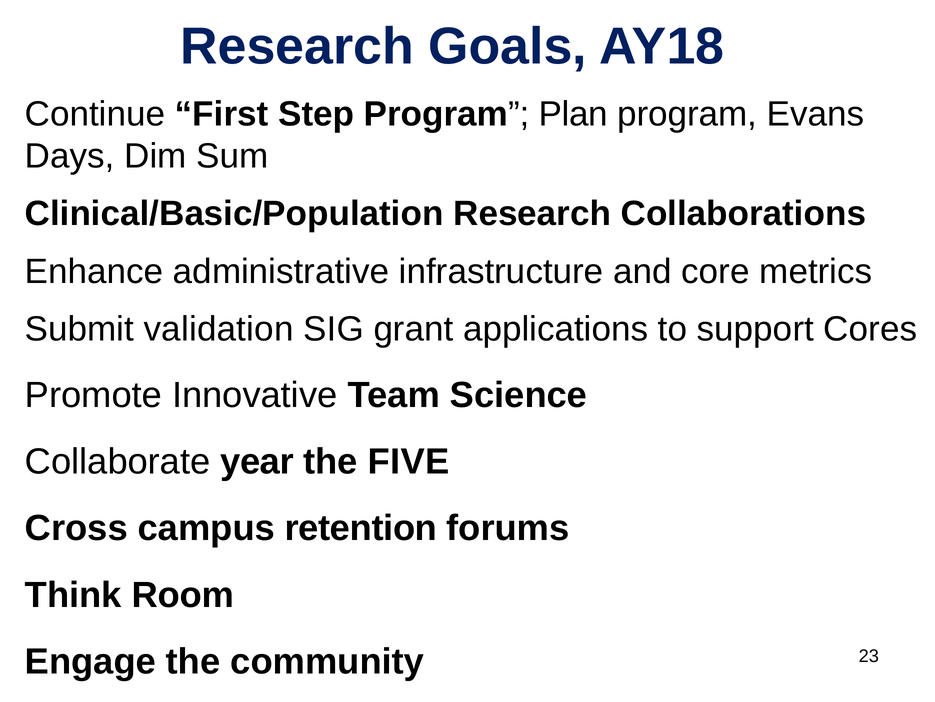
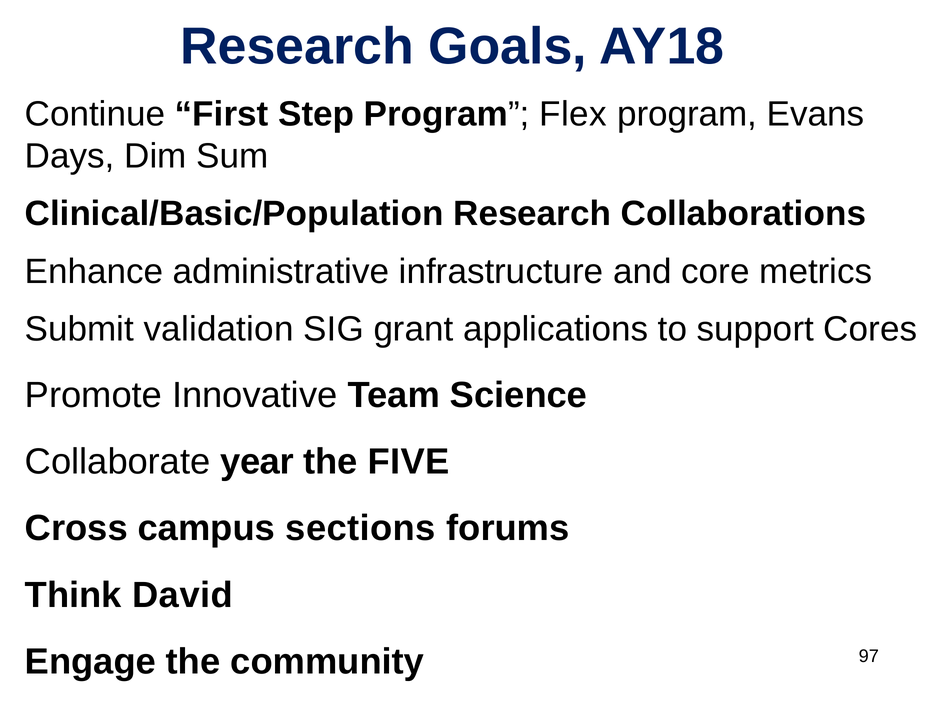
Plan: Plan -> Flex (573, 114)
retention: retention -> sections (360, 528)
Room: Room -> David (183, 594)
23: 23 -> 97 (869, 655)
